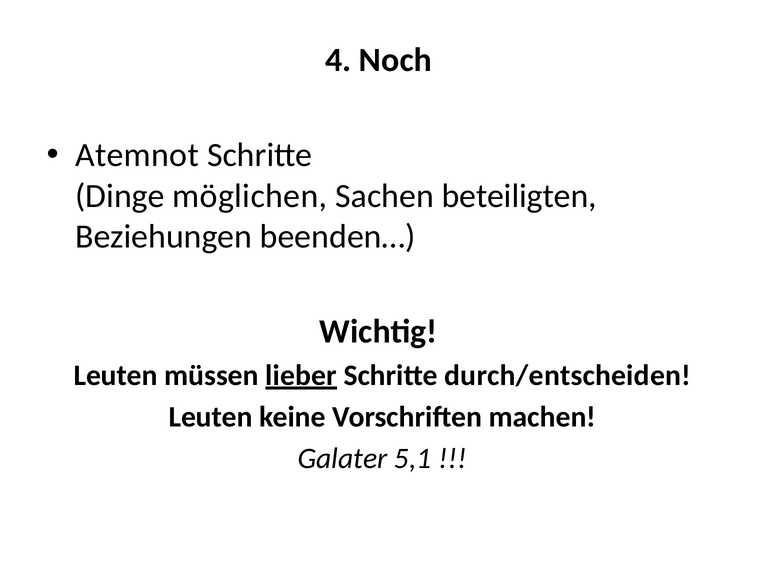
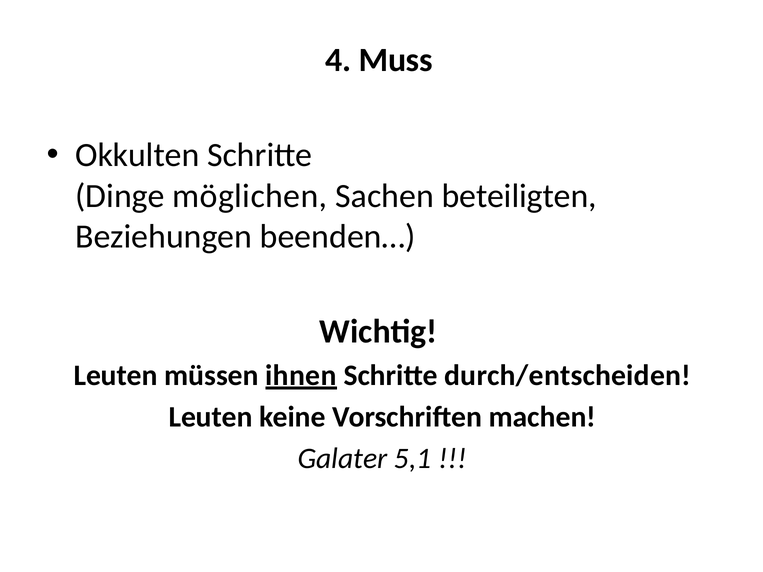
Noch: Noch -> Muss (396, 60)
Atemnot: Atemnot -> Okkulten (137, 155)
lieber: lieber -> ihnen (301, 375)
